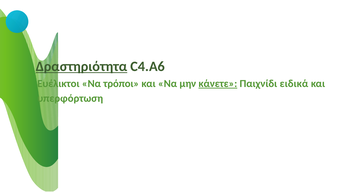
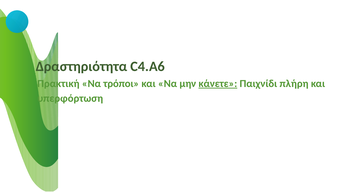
Δραστηριότητα underline: present -> none (81, 66)
Ευέλικτοι: Ευέλικτοι -> Πρακτική (58, 84)
ειδικά: ειδικά -> πλήρη (294, 84)
